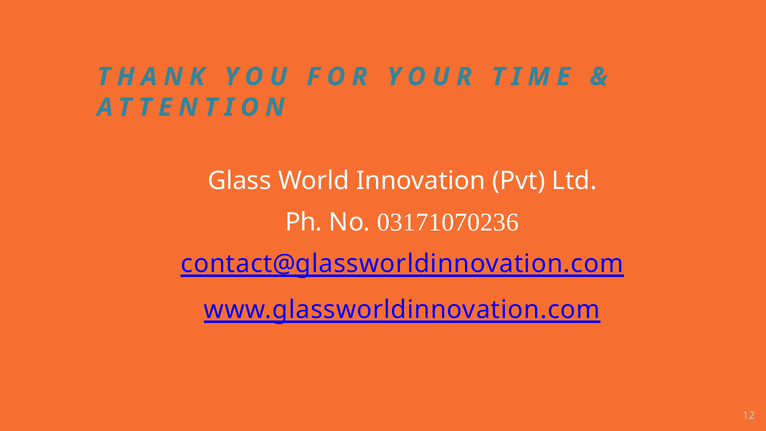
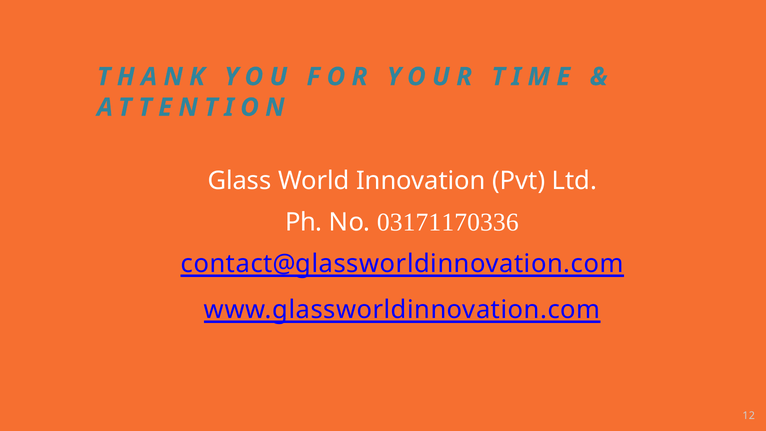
03171070236: 03171070236 -> 03171170336 (448, 222)
